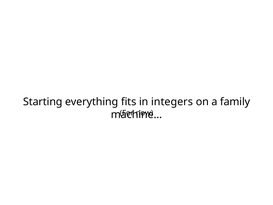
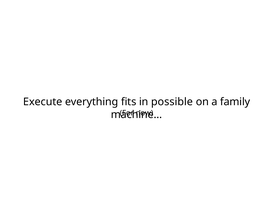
Starting: Starting -> Execute (43, 102)
integers: integers -> possible (172, 102)
